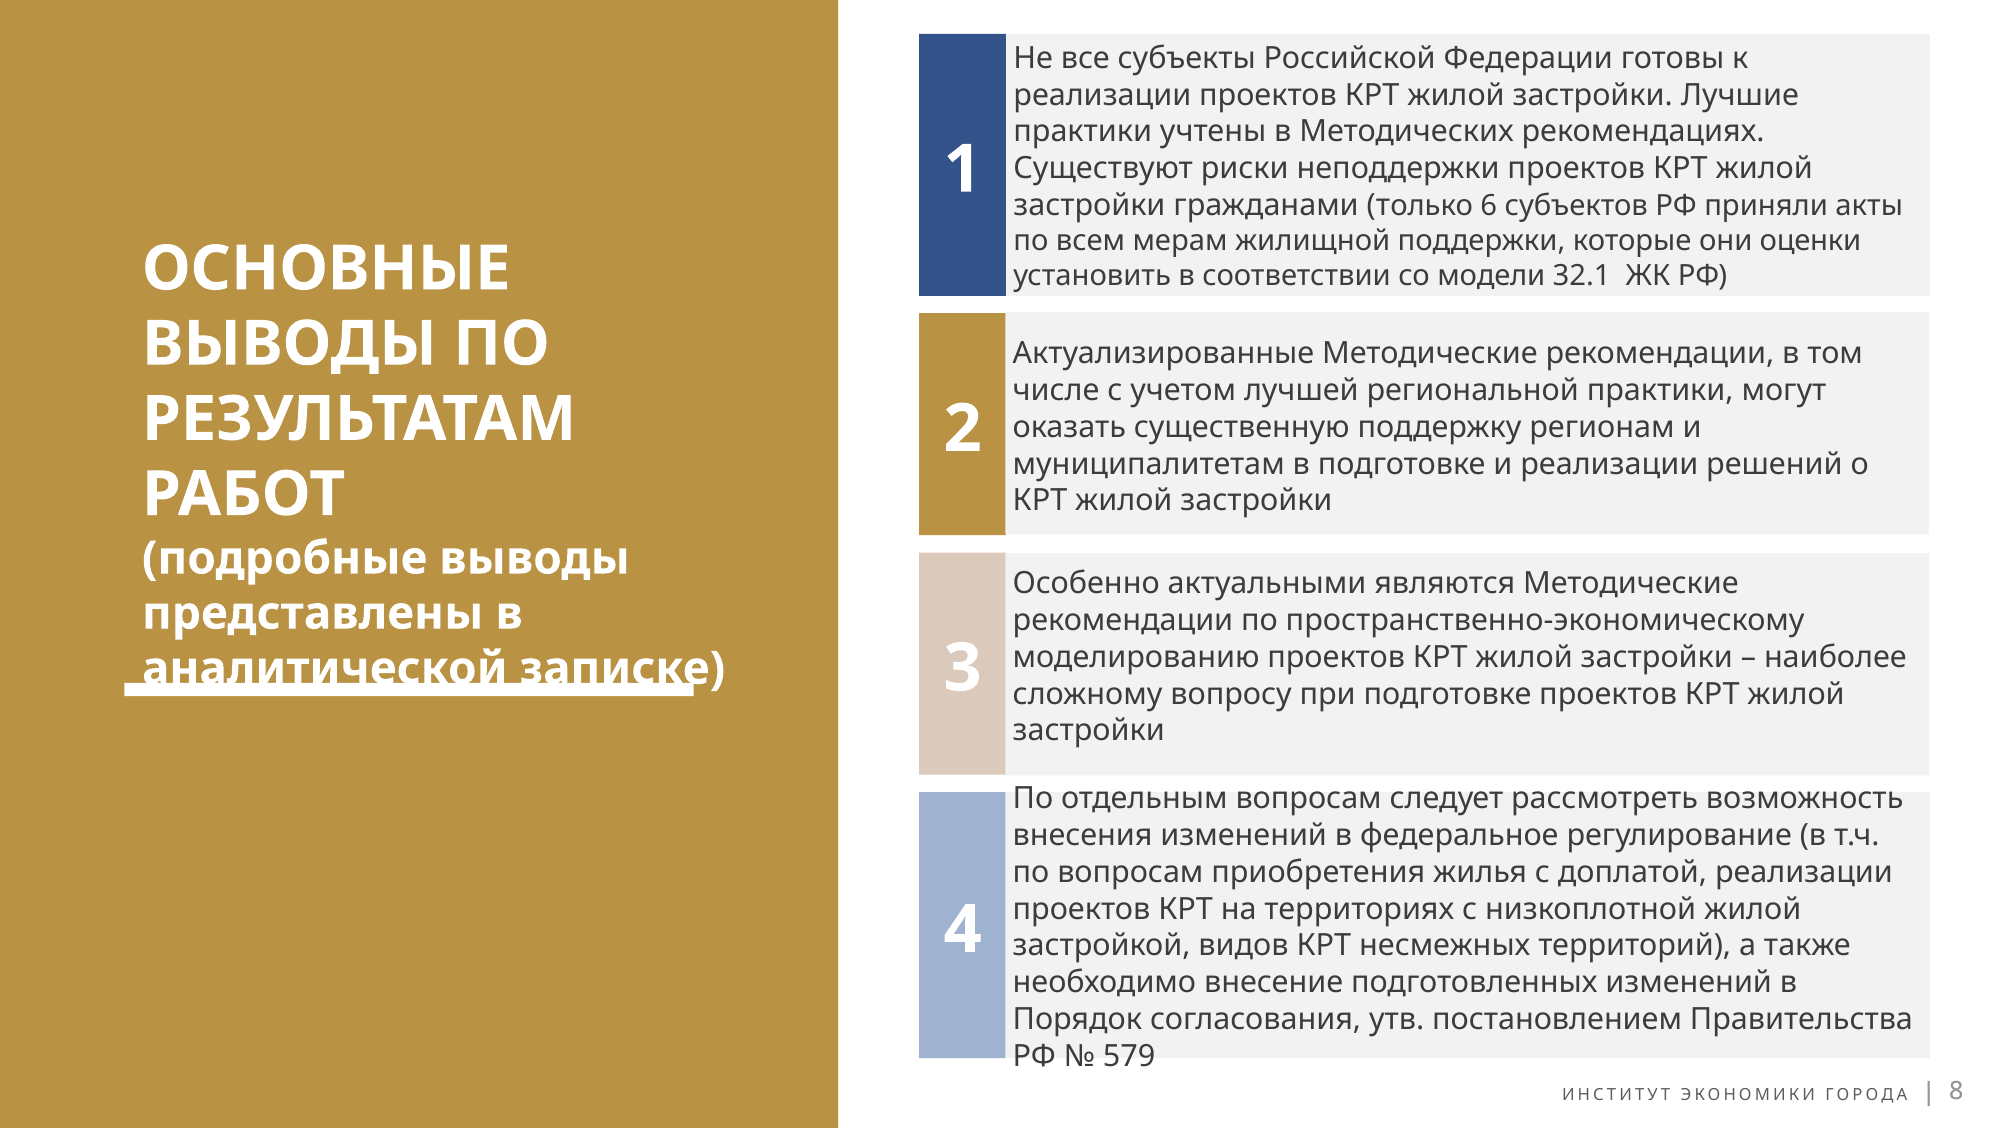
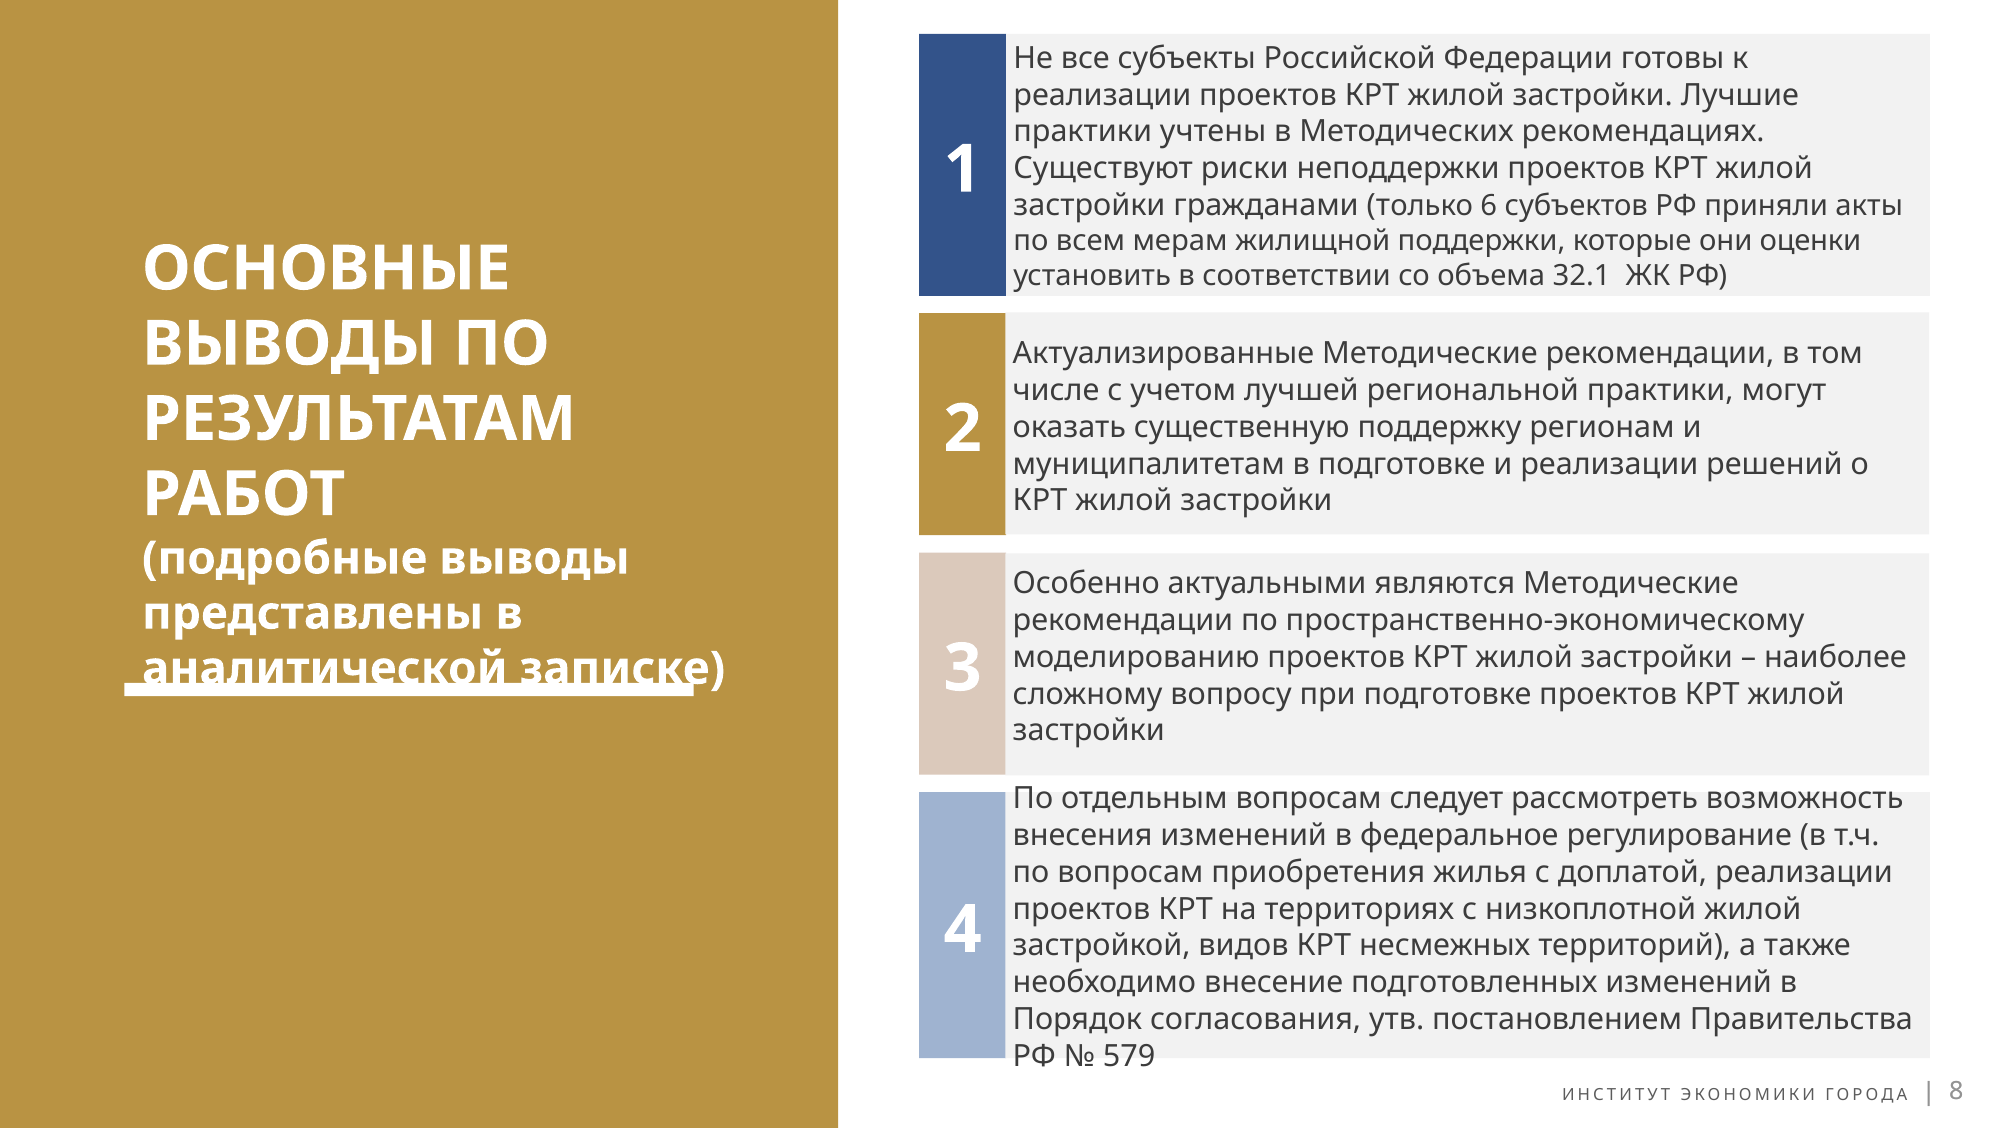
модели: модели -> объема (1491, 276)
